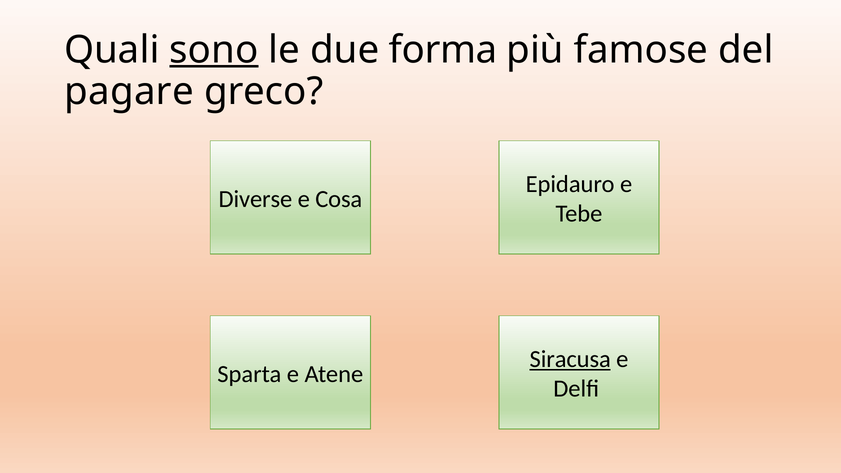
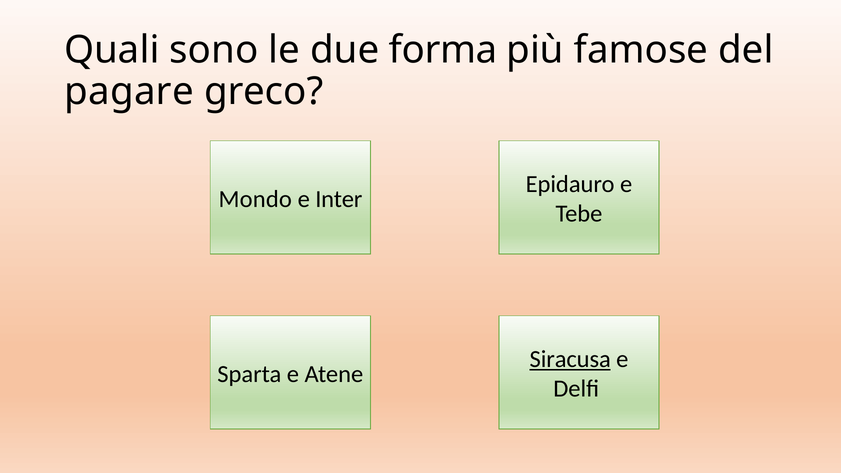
sono underline: present -> none (214, 50)
Diverse: Diverse -> Mondo (255, 199)
Cosa: Cosa -> Inter (339, 199)
